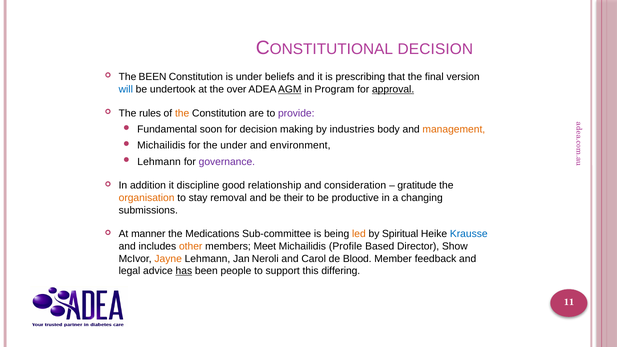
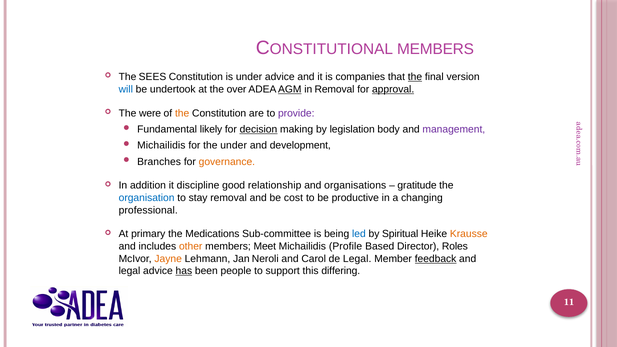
DECISION: DECISION -> MEMBERS (436, 49)
The BEEN: BEEN -> SEES (153, 77)
under beliefs: beliefs -> advice (280, 77)
prescribing: prescribing -> companies (360, 77)
the underline: none -> present (415, 77)
in Program: Program -> Removal (335, 89)
rules: rules -> were (150, 113)
soon: soon -> likely (211, 129)
decision underline: none -> present (258, 129)
industries: industries -> legislation (352, 129)
management colour: orange -> purple (454, 129)
environment: environment -> development (300, 146)
Lehmann: Lehmann -> Branches (159, 162)
governance colour: purple -> orange (227, 162)
consideration: consideration -> organisations (355, 186)
organisation colour: orange -> blue (147, 198)
their: their -> cost (293, 198)
submissions: submissions -> professional (148, 210)
manner: manner -> primary (148, 234)
led colour: orange -> blue (359, 234)
Krausse colour: blue -> orange (469, 234)
Show: Show -> Roles (455, 246)
de Blood: Blood -> Legal (357, 259)
feedback underline: none -> present (436, 259)
